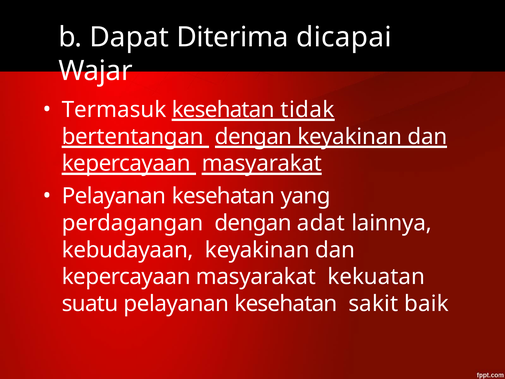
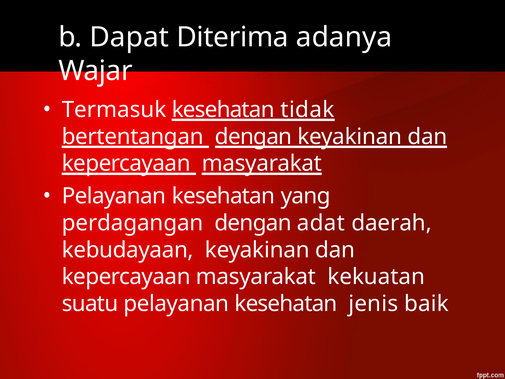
dicapai: dicapai -> adanya (344, 37)
lainnya: lainnya -> daerah (392, 223)
sakit: sakit -> jenis (373, 304)
